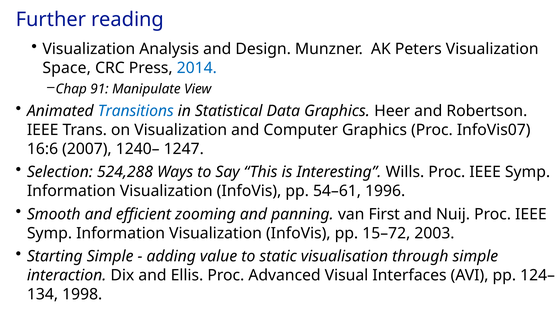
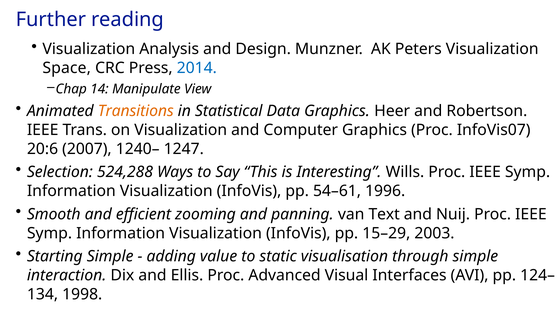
91: 91 -> 14 (99, 89)
Transitions colour: blue -> orange (136, 111)
16:6: 16:6 -> 20:6 (43, 149)
First: First -> Text (384, 214)
15–72: 15–72 -> 15–29 (386, 233)
